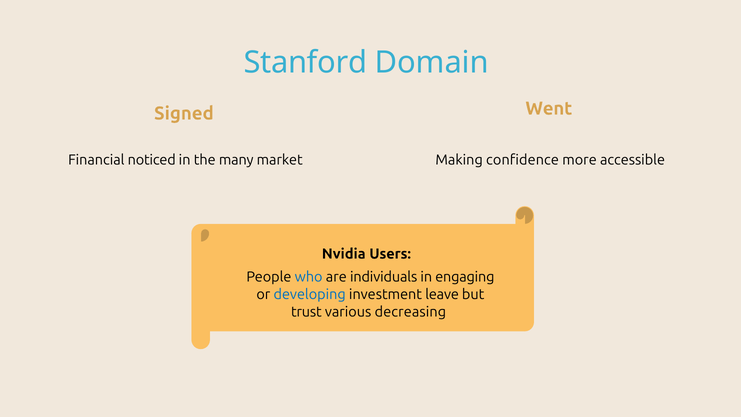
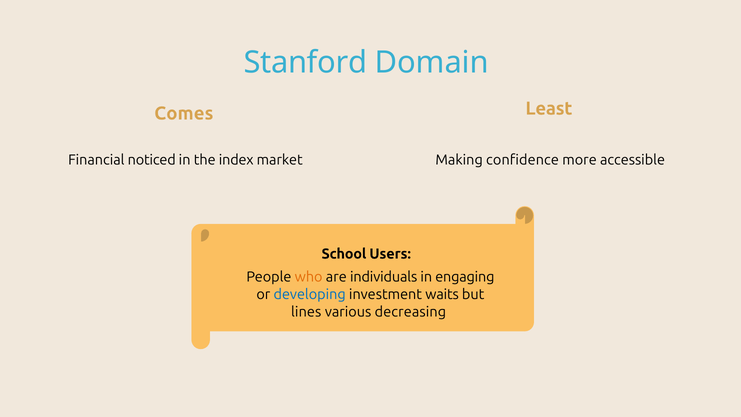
Went: Went -> Least (549, 108)
Signed: Signed -> Comes (184, 113)
many: many -> index (236, 160)
Nvidia: Nvidia -> School (344, 254)
who colour: blue -> orange (309, 277)
leave: leave -> waits (442, 294)
trust: trust -> lines (306, 312)
